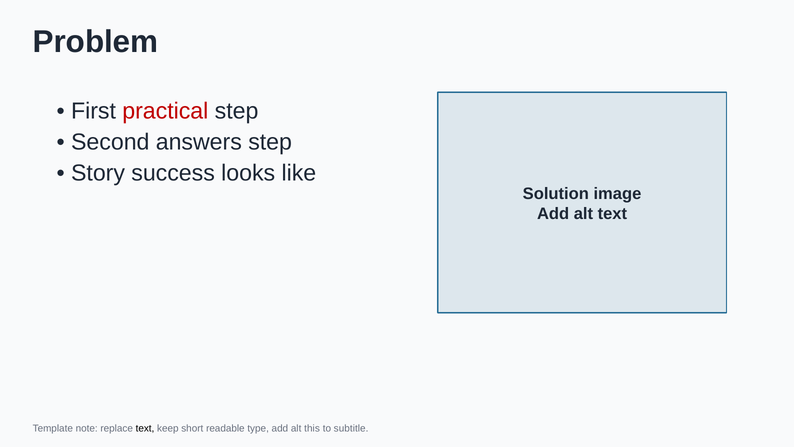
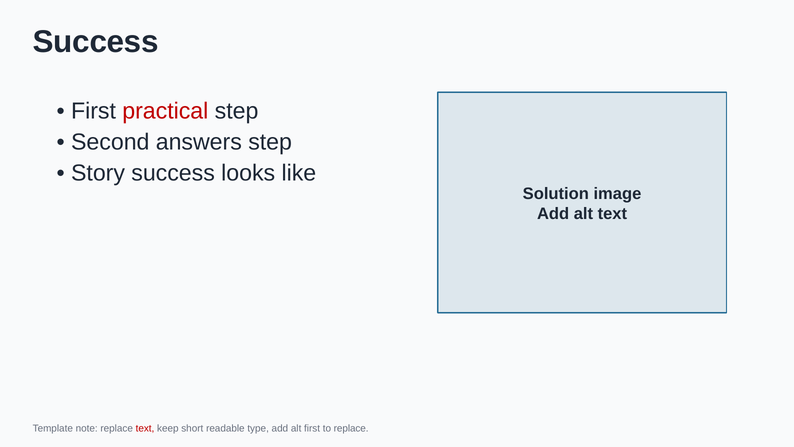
Problem: Problem -> Success (96, 42)
text colour: black -> red (145, 428)
alt this: this -> first (312, 428)
to subtitle: subtitle -> replace (351, 428)
